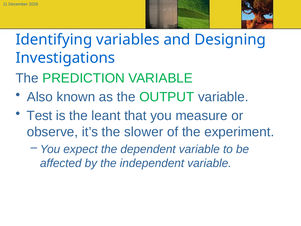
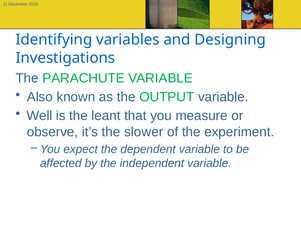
PREDICTION: PREDICTION -> PARACHUTE (84, 78)
Test: Test -> Well (40, 116)
